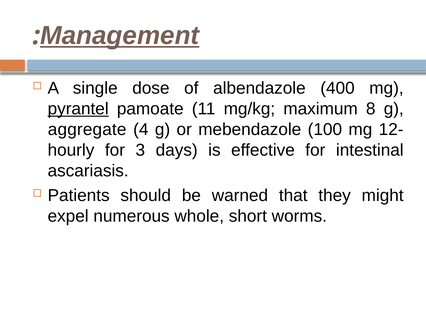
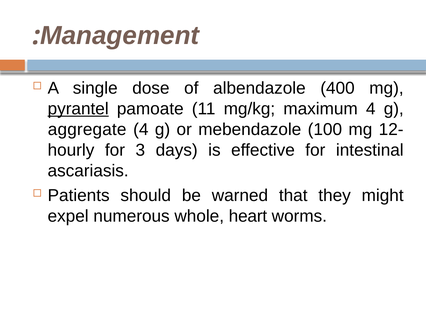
Management underline: present -> none (120, 36)
maximum 8: 8 -> 4 (371, 109)
short: short -> heart (248, 216)
